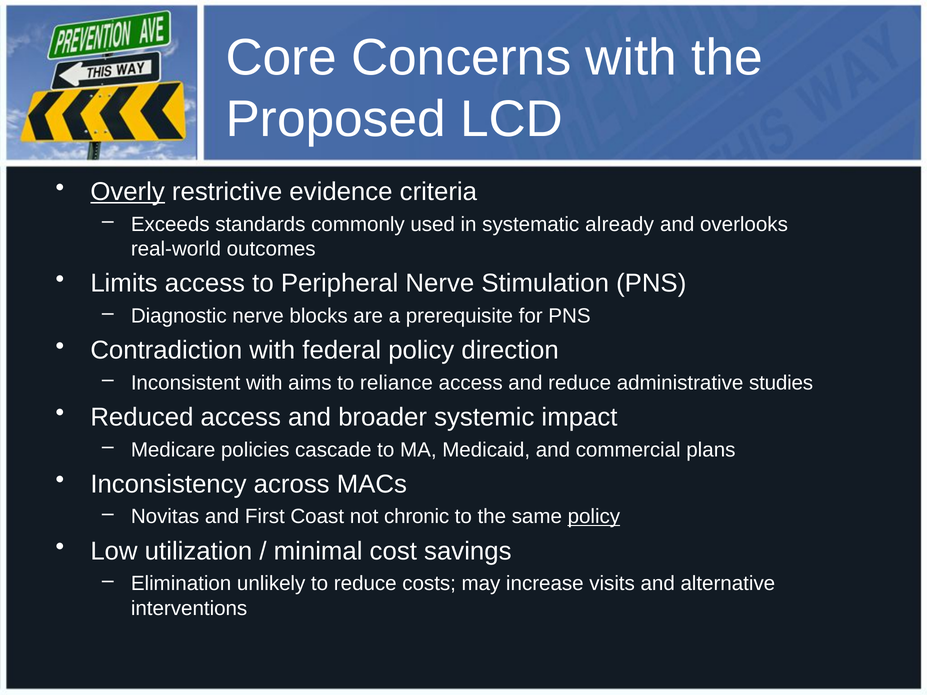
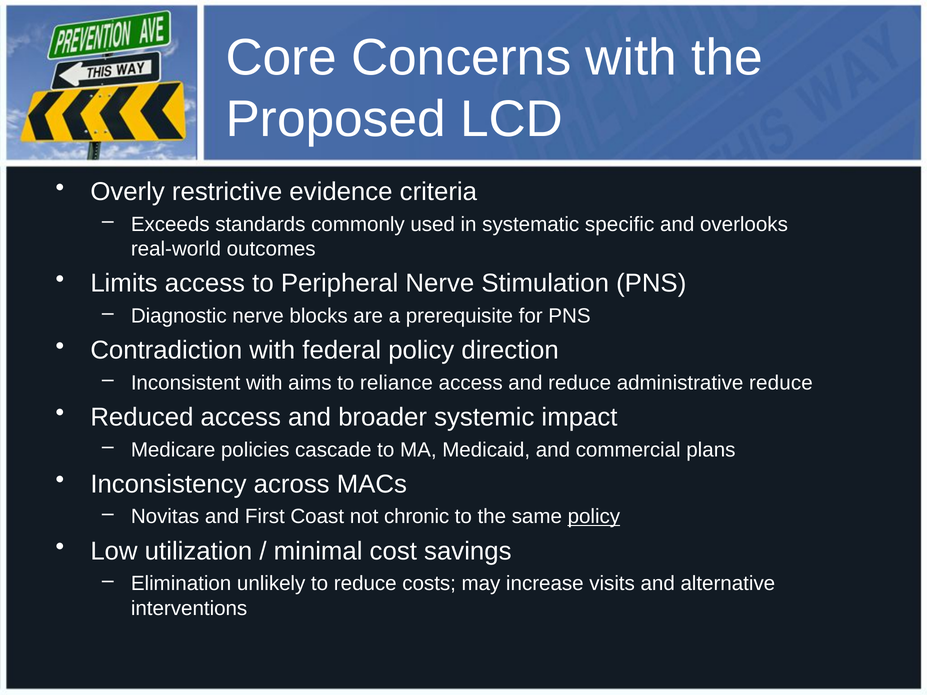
Overly underline: present -> none (128, 192)
already: already -> specific (620, 224)
administrative studies: studies -> reduce (781, 383)
